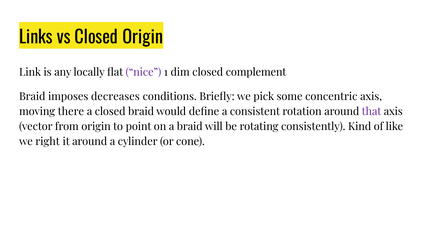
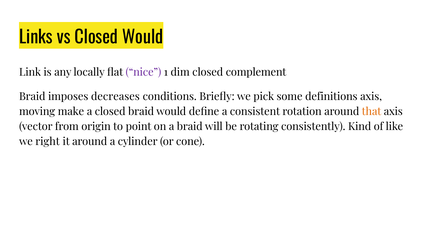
Closed Origin: Origin -> Would (143, 37)
concentric: concentric -> definitions (331, 97)
there: there -> make (71, 111)
that colour: purple -> orange (372, 111)
